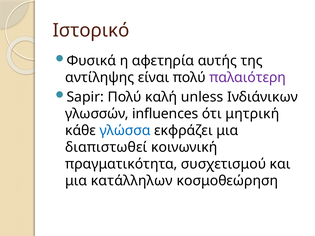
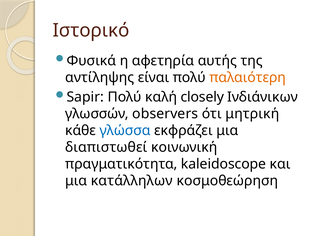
παλαιότερη colour: purple -> orange (248, 78)
unless: unless -> closely (202, 97)
influences: influences -> observers (165, 114)
συσχετισμού: συσχετισμού -> kaleidoscope (224, 164)
